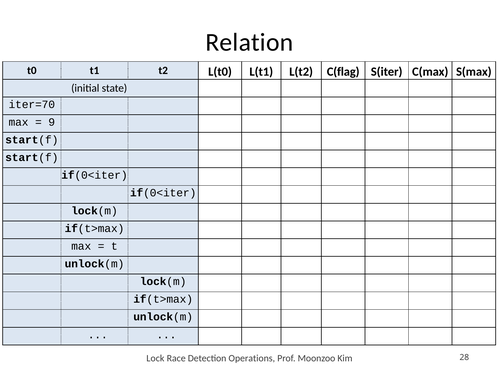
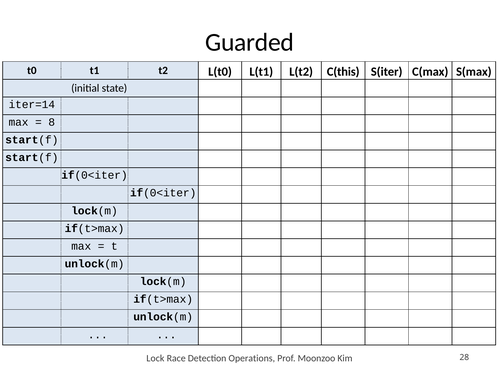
Relation: Relation -> Guarded (250, 42)
C(flag: C(flag -> C(this (343, 71)
iter=70: iter=70 -> iter=14 (32, 104)
9: 9 -> 8 (52, 122)
